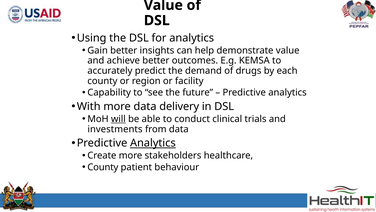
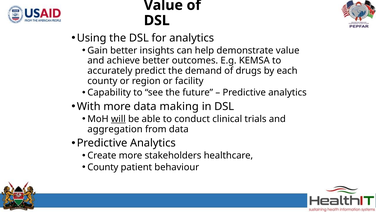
delivery: delivery -> making (179, 106)
investments: investments -> aggregation (115, 129)
Analytics underline: present -> none (153, 143)
